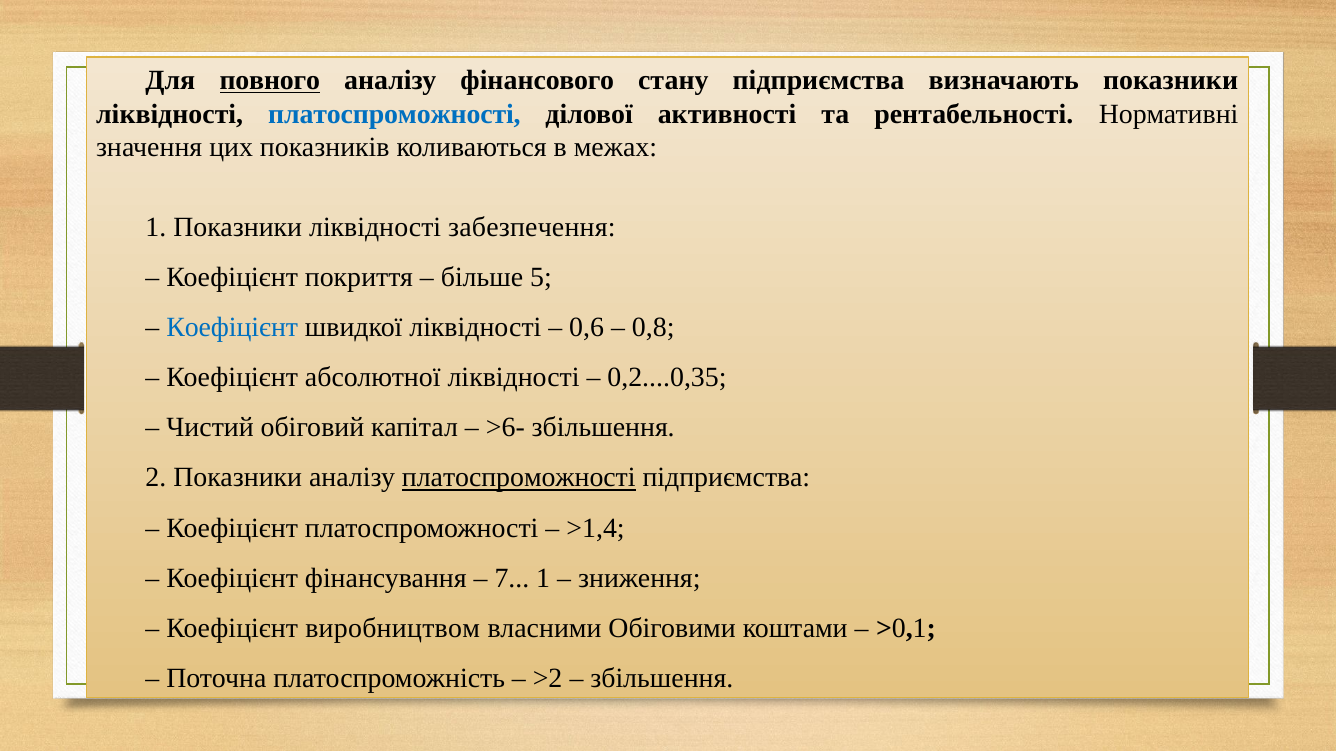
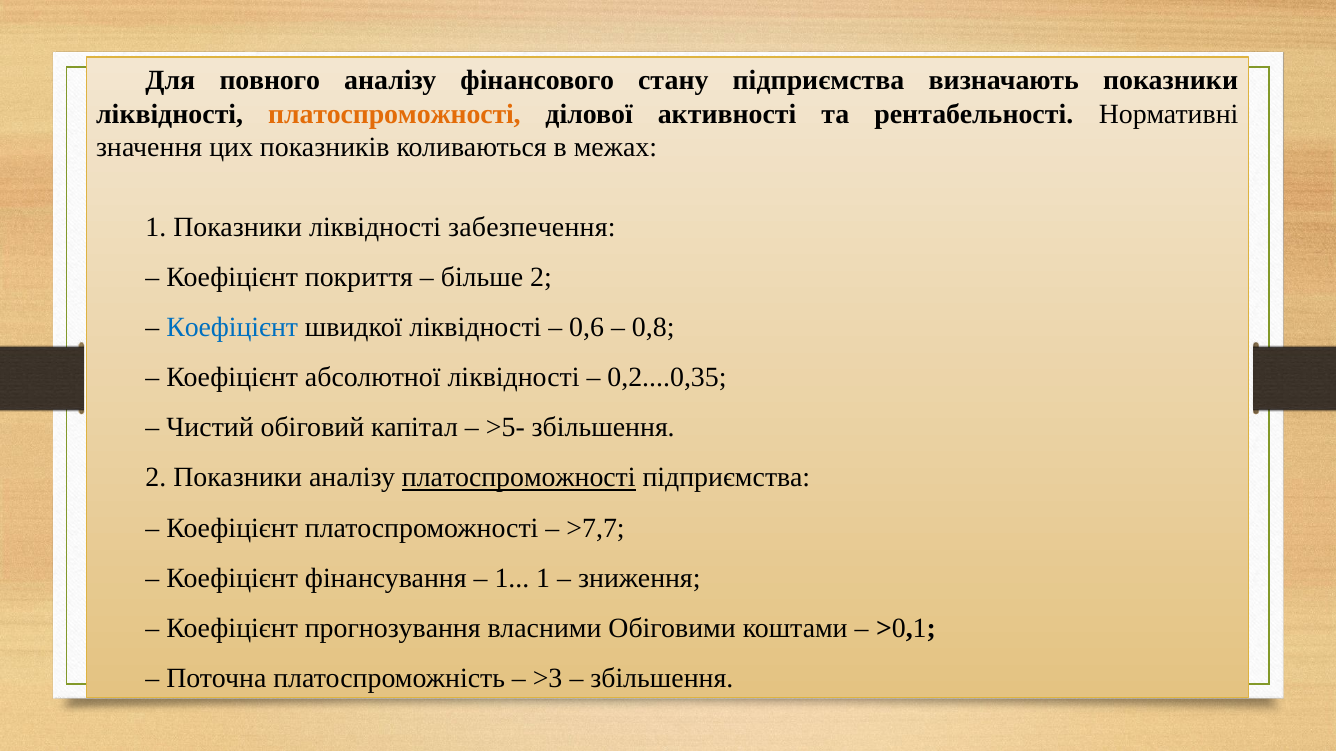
повного underline: present -> none (270, 81)
платоспроможності colour: blue -> orange (394, 114)
більше 5: 5 -> 2 (541, 278)
>6-: >6- -> >5- (505, 428)
>1,4: >1,4 -> >7,7 (596, 528)
7: 7 -> 1 (512, 578)
виробництвом: виробництвом -> прогнозування (393, 628)
>2: >2 -> >3 (548, 679)
